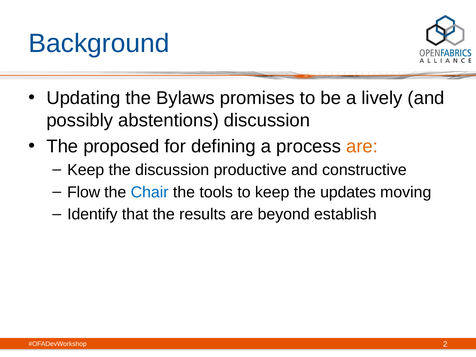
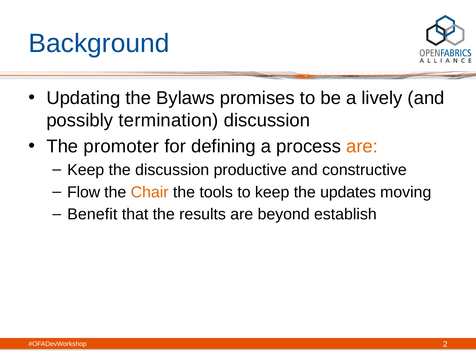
abstentions: abstentions -> termination (168, 120)
proposed: proposed -> promoter (121, 146)
Chair colour: blue -> orange (150, 192)
Identify: Identify -> Benefit (92, 214)
